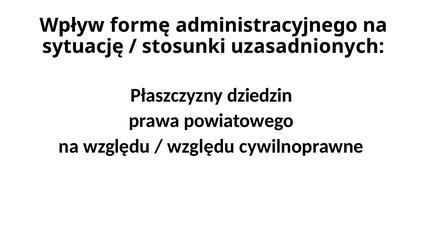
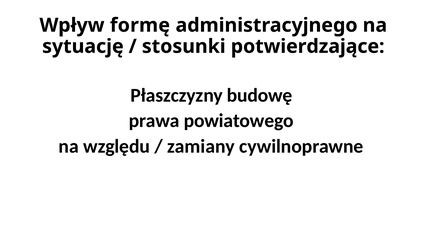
uzasadnionych: uzasadnionych -> potwierdzające (308, 46)
dziedzin: dziedzin -> budowę (260, 95)
względu: względu -> zamiany (201, 147)
